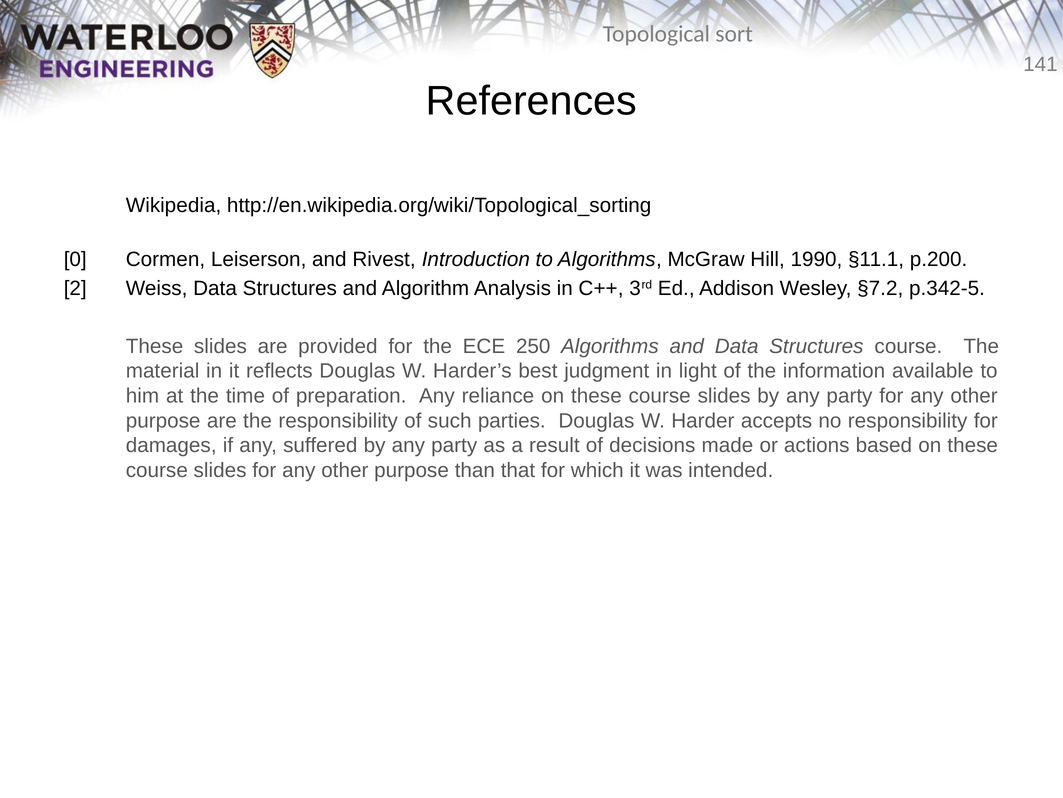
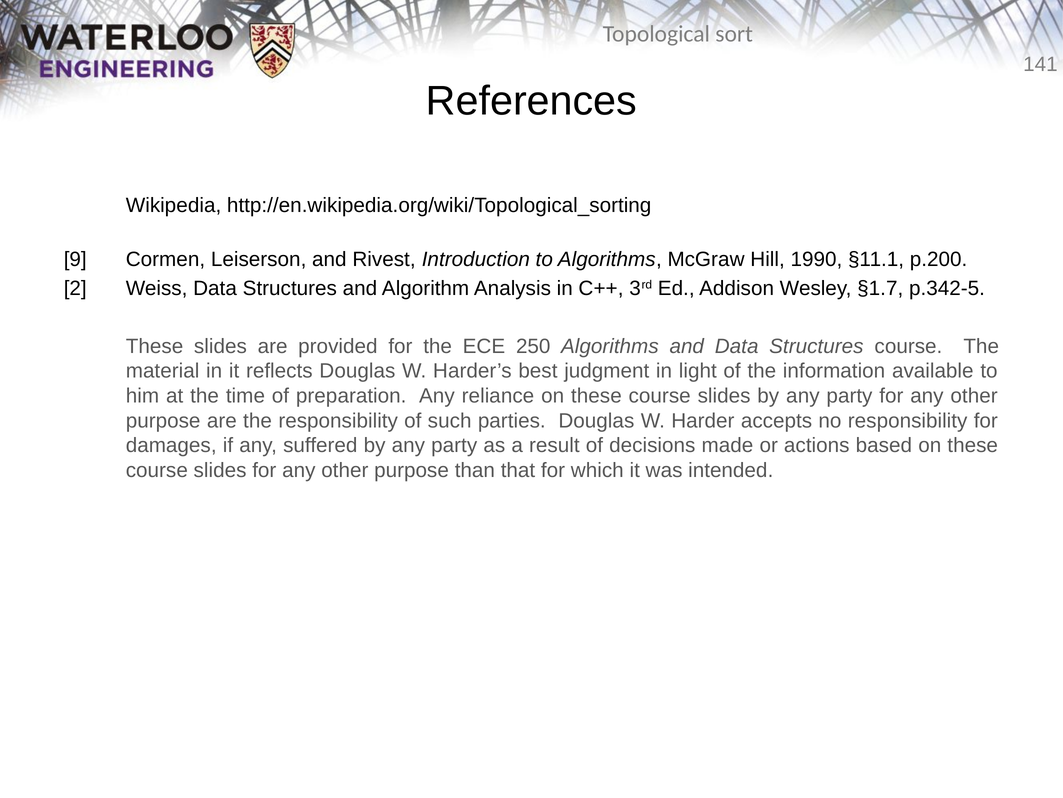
0: 0 -> 9 (75, 259)
§7.2: §7.2 -> §1.7 (880, 288)
